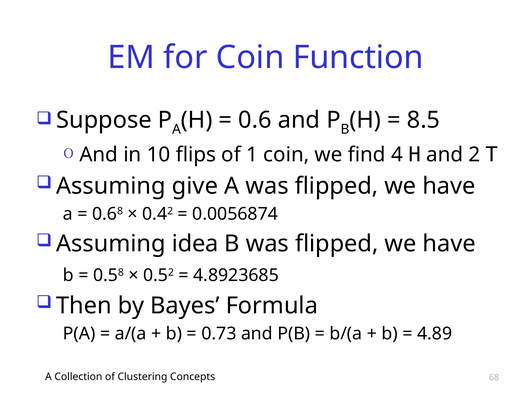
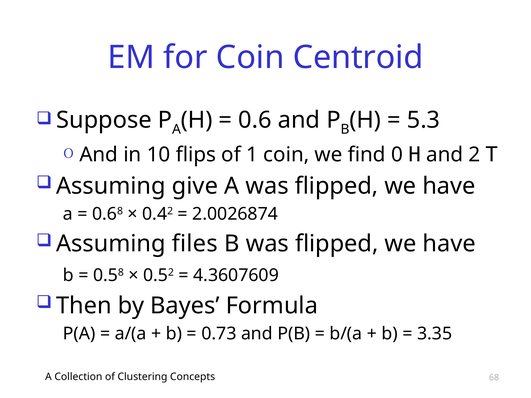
Function: Function -> Centroid (358, 58)
8.5: 8.5 -> 5.3 (423, 120)
4: 4 -> 0 (397, 155)
0.0056874: 0.0056874 -> 2.0026874 (235, 214)
idea: idea -> files (195, 244)
4.8923685: 4.8923685 -> 4.3607609 (236, 275)
4.89: 4.89 -> 3.35 (435, 334)
